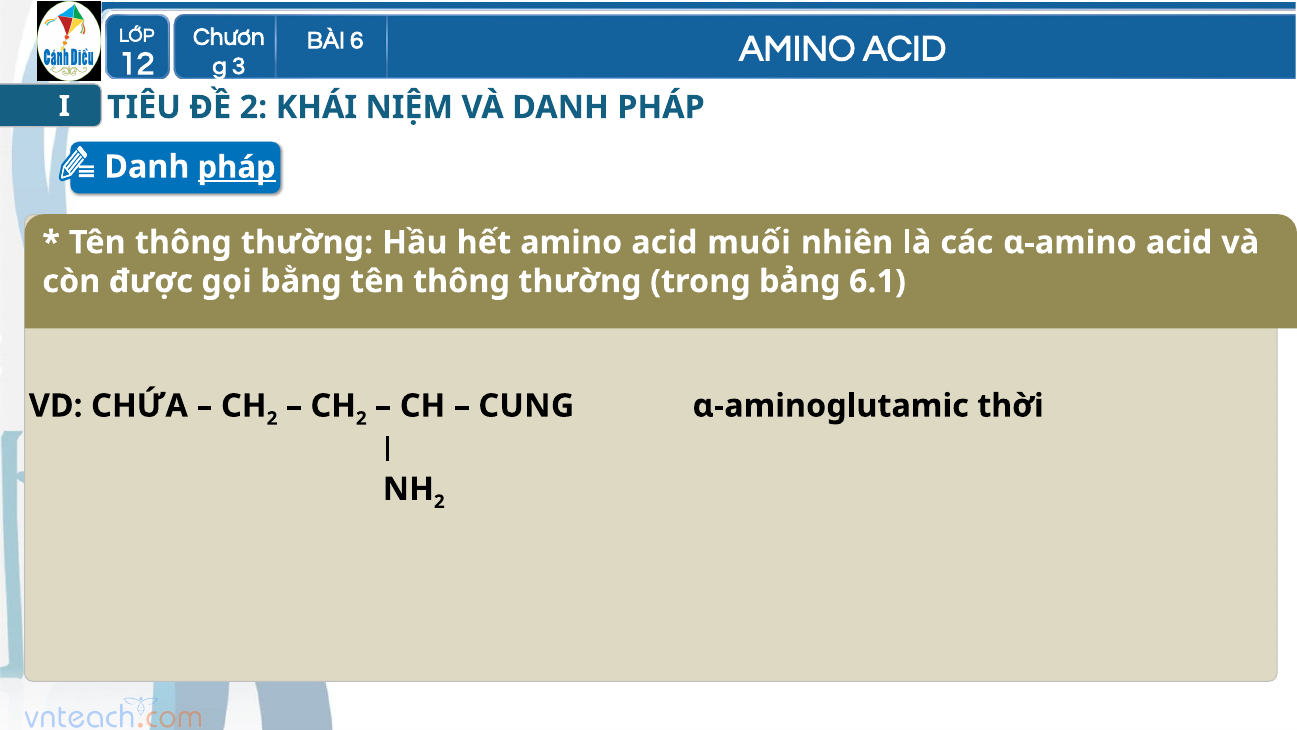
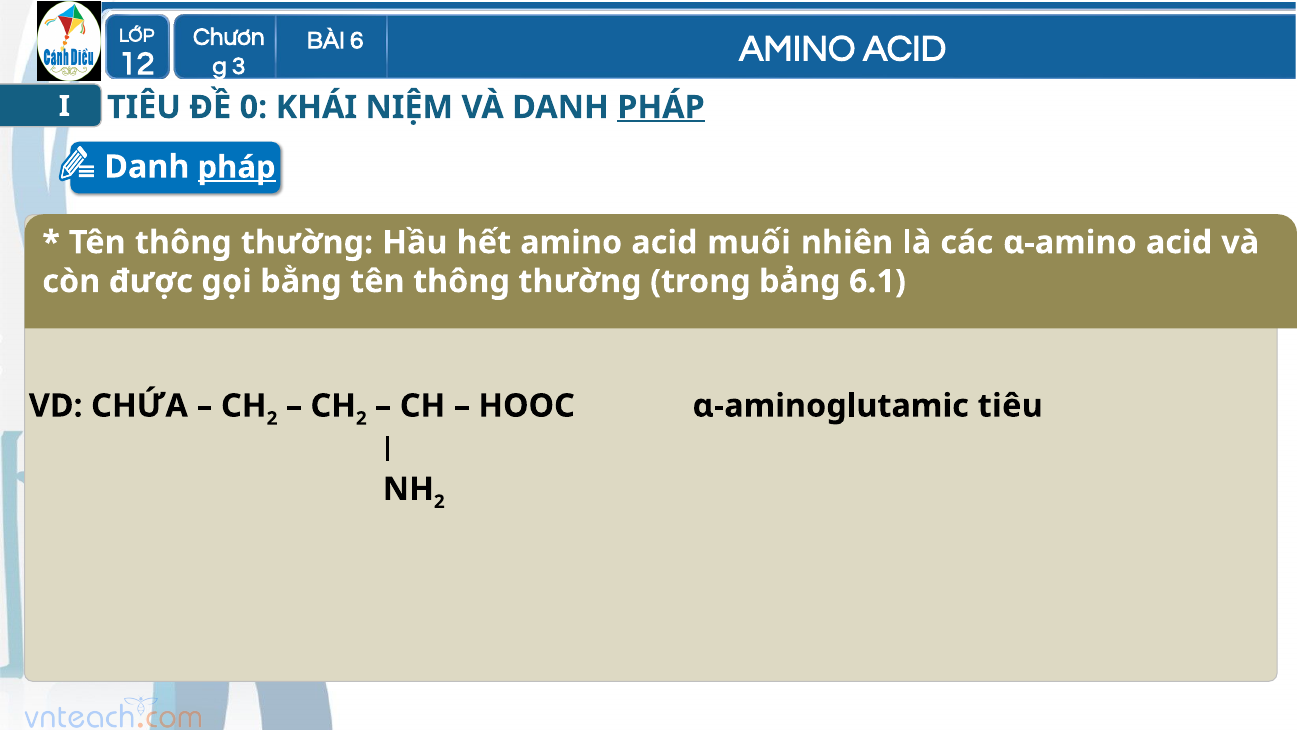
ĐỀ 2: 2 -> 0 (253, 107)
PHÁP underline: none -> present (661, 107)
CUNG: CUNG -> HOOC (527, 406)
thời: thời -> tiêu (1010, 406)
